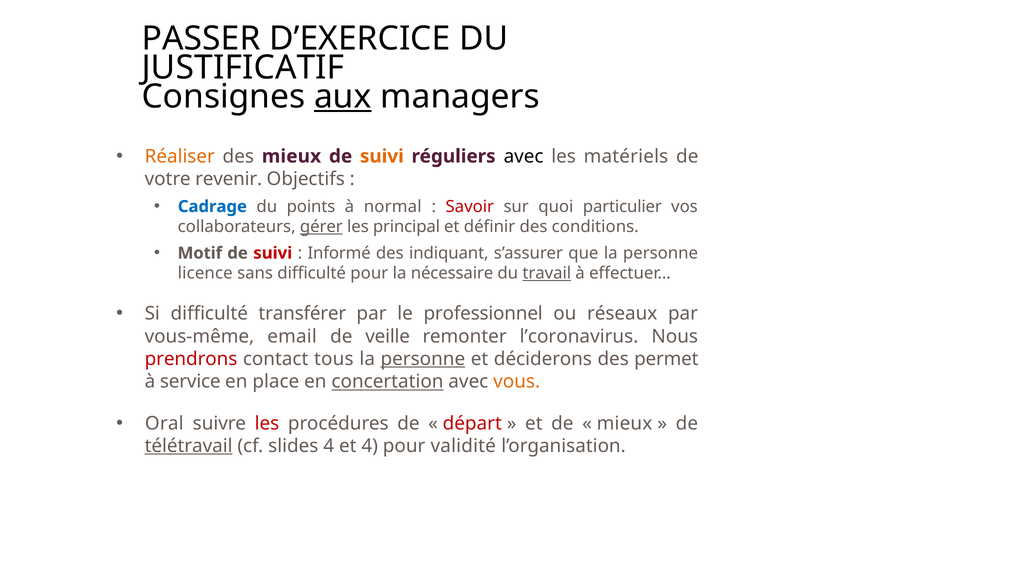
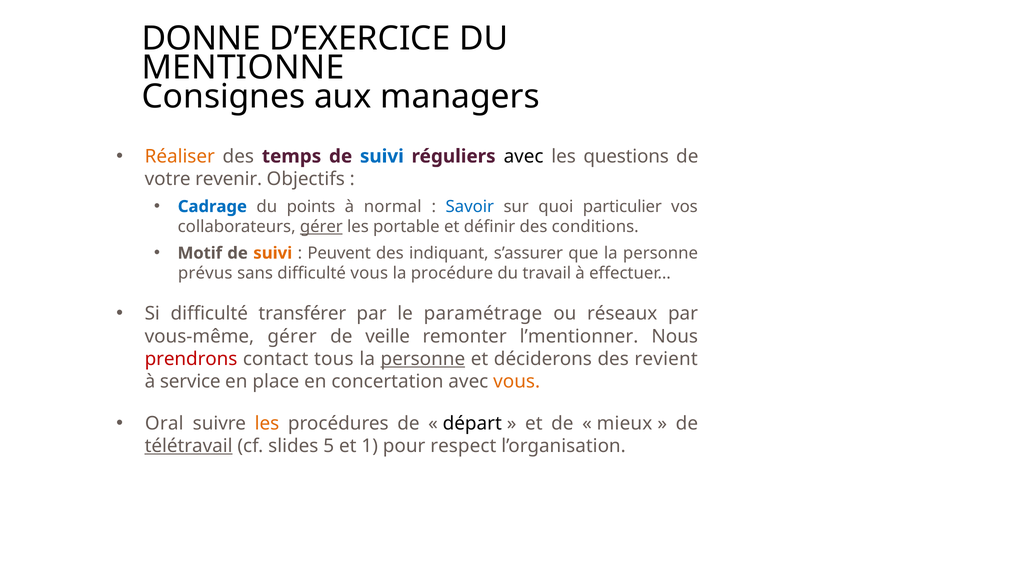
PASSER: PASSER -> DONNE (201, 39)
JUSTIFICATIF: JUSTIFICATIF -> MENTIONNE (243, 68)
aux underline: present -> none (343, 97)
des mieux: mieux -> temps (292, 156)
suivi colour: orange -> blue (382, 156)
matériels: matériels -> questions (626, 156)
Savoir colour: red -> blue (470, 207)
principal: principal -> portable (406, 227)
suivi colour: red -> orange (273, 253)
Informé: Informé -> Peuvent (339, 253)
licence: licence -> prévus (205, 273)
difficulté pour: pour -> vous (369, 273)
nécessaire: nécessaire -> procédure (452, 273)
travail underline: present -> none (547, 273)
professionnel: professionnel -> paramétrage (483, 314)
vous-même email: email -> gérer (292, 337)
l’coronavirus: l’coronavirus -> l’mentionner (579, 337)
permet: permet -> revient (666, 359)
concertation underline: present -> none (388, 382)
les colour: red -> orange (267, 424)
départ colour: red -> black (472, 424)
slides 4: 4 -> 5 (329, 446)
et 4: 4 -> 1 (370, 446)
validité: validité -> respect (463, 446)
